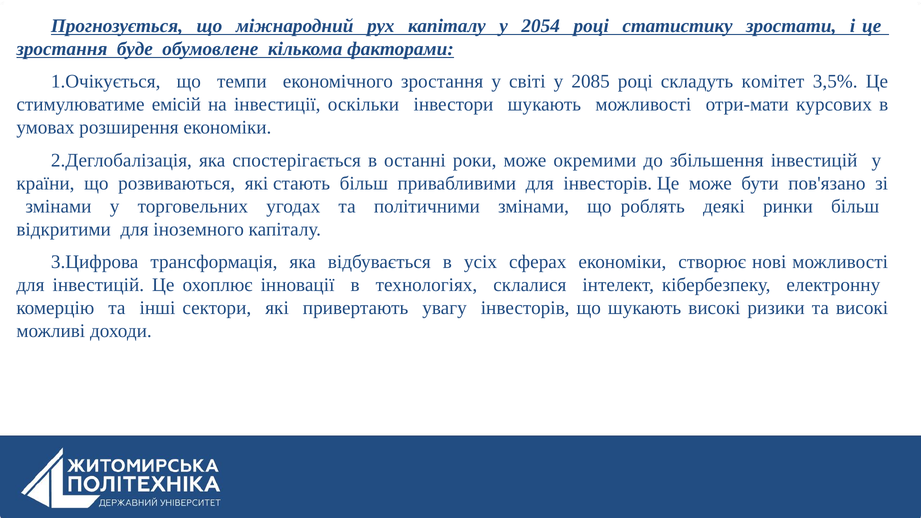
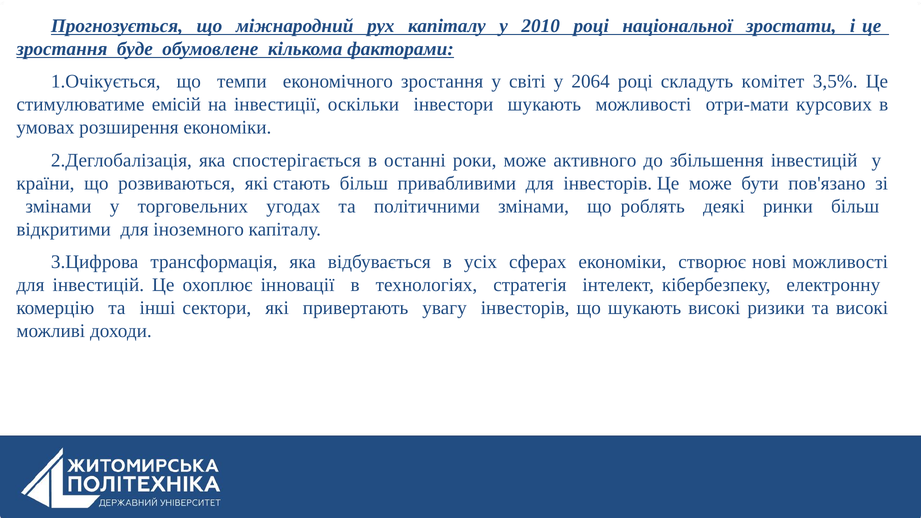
2054: 2054 -> 2010 (541, 26)
статистику: статистику -> національної (678, 26)
2085: 2085 -> 2064 (591, 82)
окремими: окремими -> активного (595, 160)
склалися: склалися -> стратегія (530, 285)
